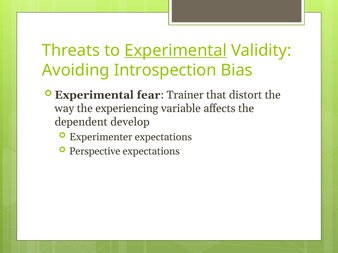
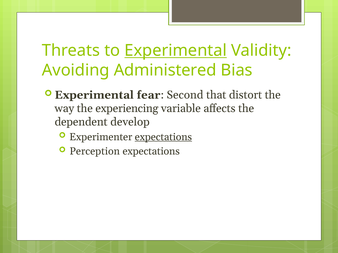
Introspection: Introspection -> Administered (165, 70)
Trainer: Trainer -> Second (185, 95)
expectations underline: none -> present (163, 137)
Perspective: Perspective -> Perception (95, 152)
